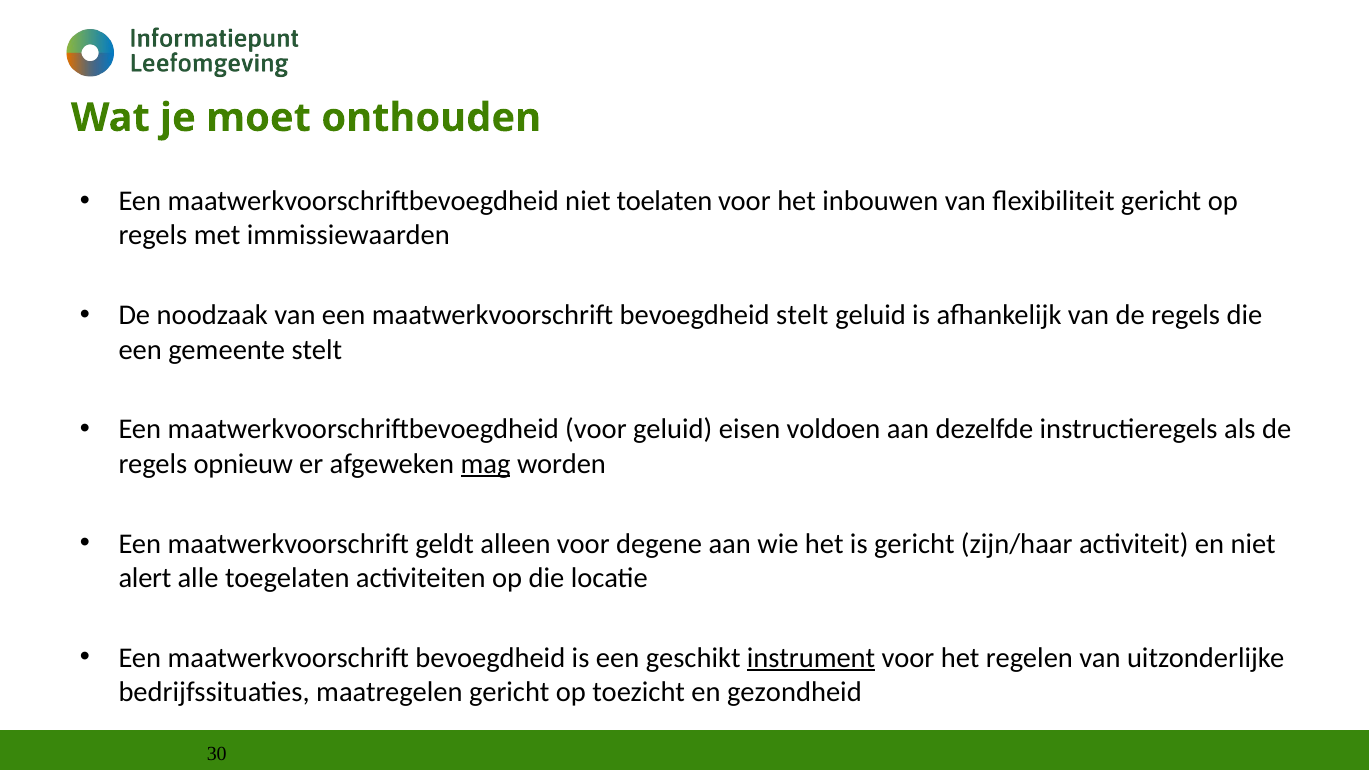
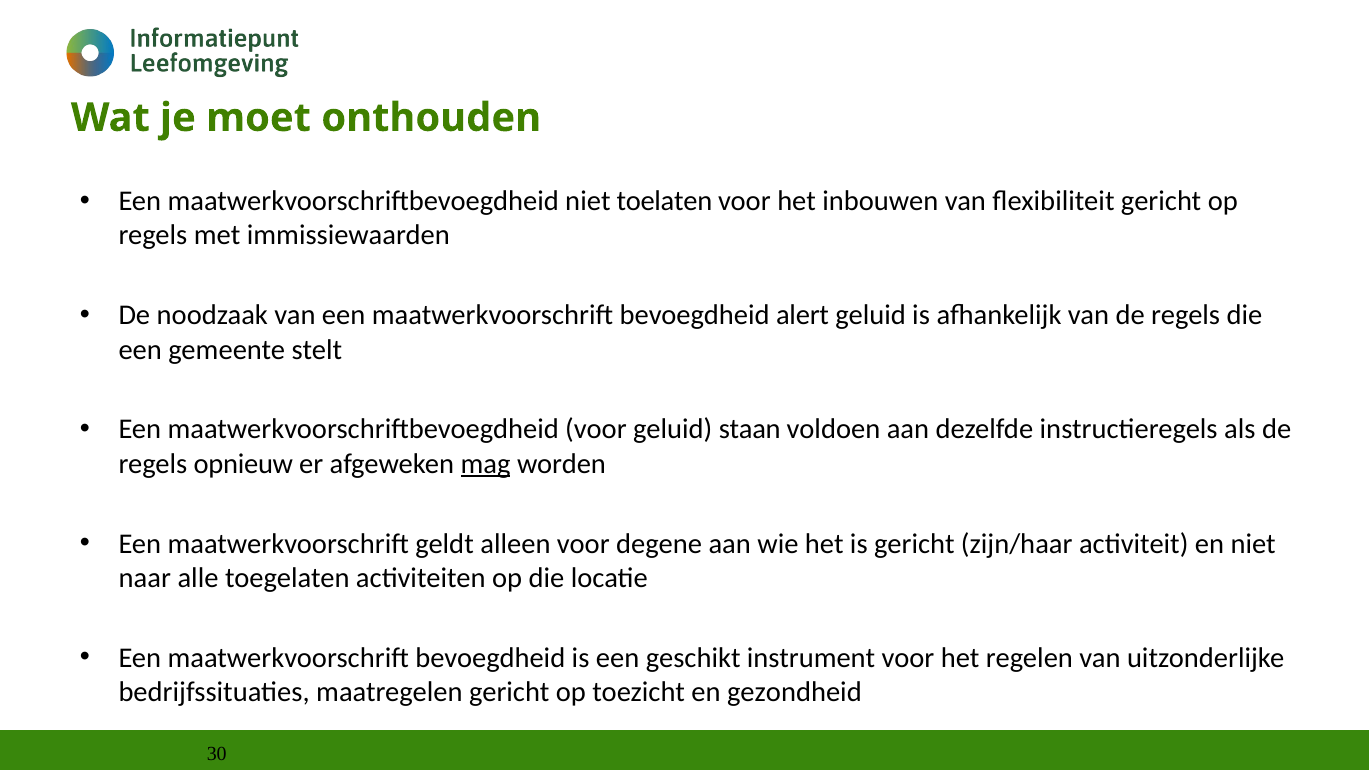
bevoegdheid stelt: stelt -> alert (803, 315)
eisen: eisen -> staan (750, 430)
alert: alert -> naar (145, 578)
instrument underline: present -> none (811, 658)
